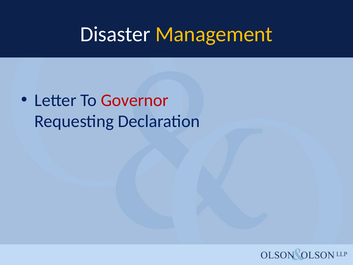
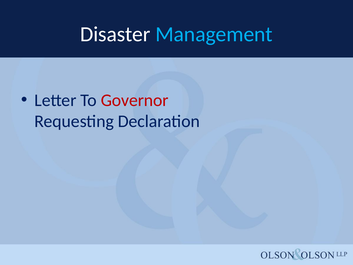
Management colour: yellow -> light blue (214, 34)
